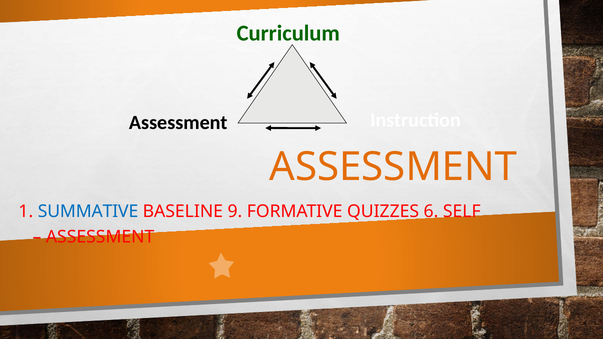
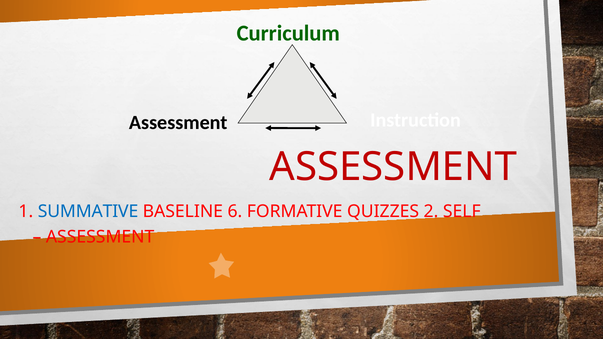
ASSESSMENT colour: orange -> red (393, 167)
9: 9 -> 6 (235, 212)
6: 6 -> 2 (431, 212)
